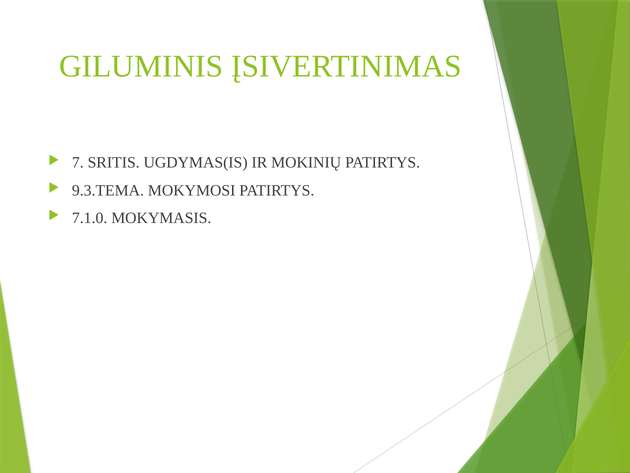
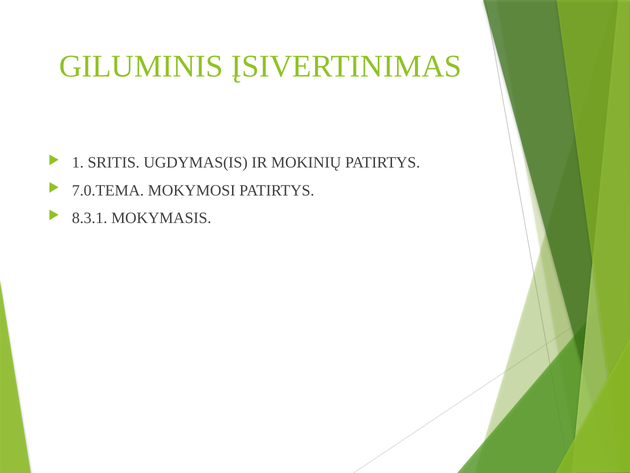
7: 7 -> 1 (78, 163)
9.3.TEMA: 9.3.TEMA -> 7.0.TEMA (108, 190)
7.1.0: 7.1.0 -> 8.3.1 (90, 218)
